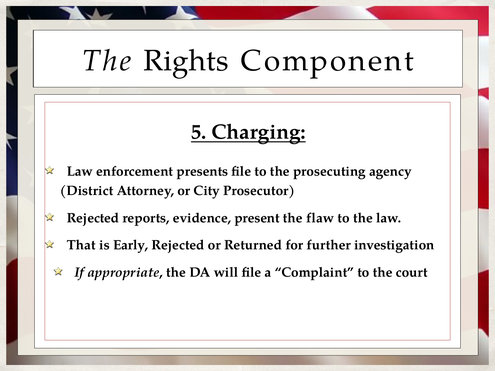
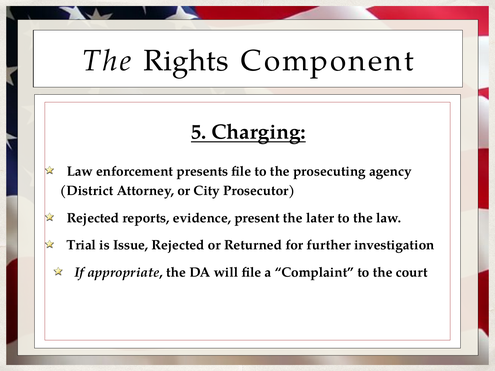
flaw: flaw -> later (320, 218)
That: That -> Trial (81, 245)
Early: Early -> Issue (131, 245)
